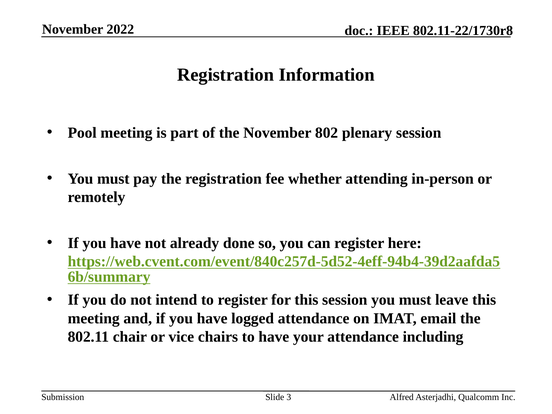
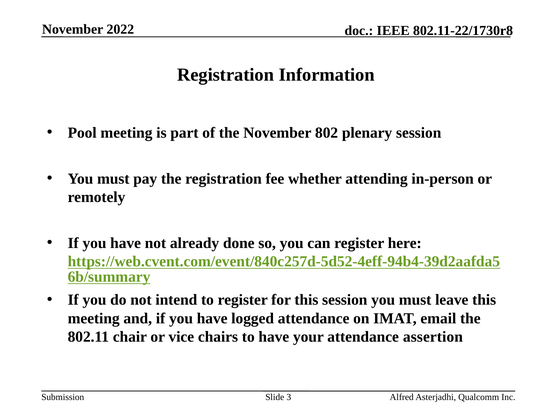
including: including -> assertion (433, 337)
